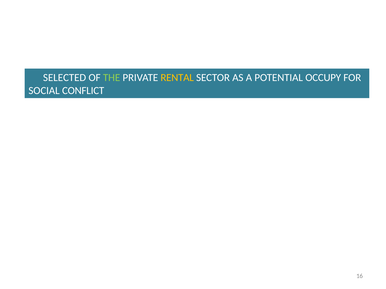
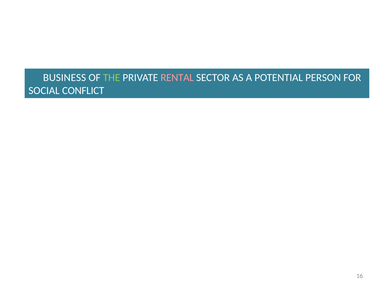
SELECTED: SELECTED -> BUSINESS (65, 78)
RENTAL colour: yellow -> pink (177, 78)
OCCUPY: OCCUPY -> PERSON (323, 78)
